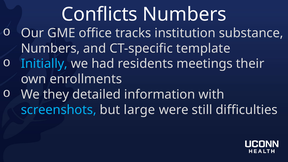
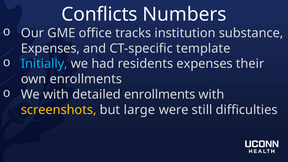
Numbers: Numbers -> Expenses (50, 48)
residents meetings: meetings -> expenses (205, 64)
We they: they -> with (56, 94)
detailed information: information -> enrollments (160, 94)
screenshots colour: light blue -> yellow (59, 110)
